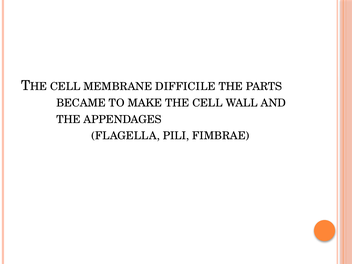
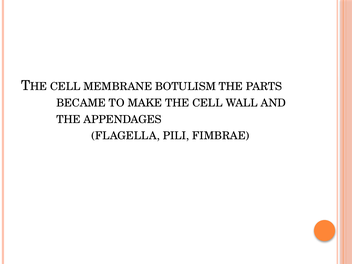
DIFFICILE: DIFFICILE -> BOTULISM (185, 87)
